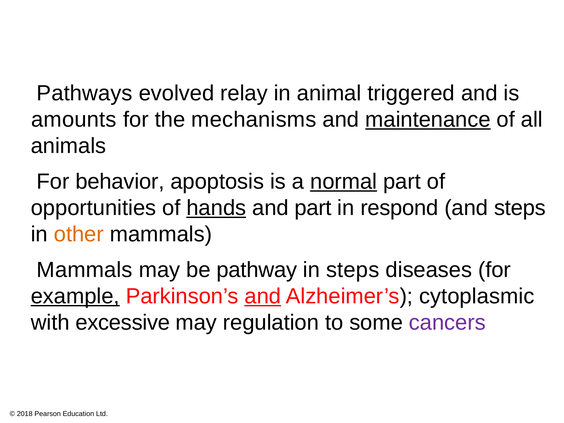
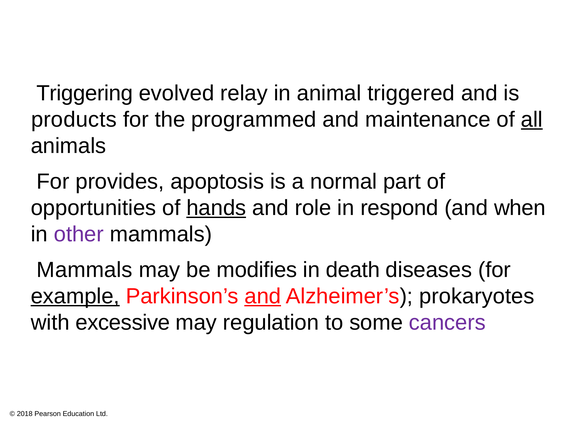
Pathways: Pathways -> Triggering (85, 93)
amounts: amounts -> products (74, 120)
mechanisms: mechanisms -> programmed (254, 120)
maintenance underline: present -> none (428, 120)
all underline: none -> present (532, 120)
behavior: behavior -> provides (120, 182)
normal underline: present -> none (344, 182)
and part: part -> role (313, 208)
and steps: steps -> when (520, 208)
other colour: orange -> purple (79, 234)
pathway: pathway -> modifies (257, 270)
in steps: steps -> death (353, 270)
cytoplasmic: cytoplasmic -> prokaryotes (477, 296)
